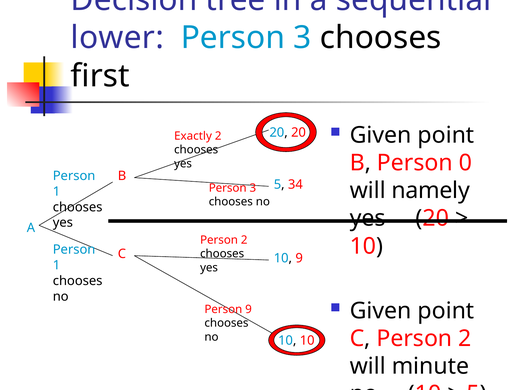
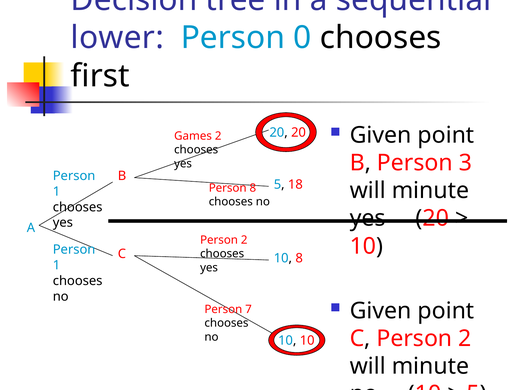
3: 3 -> 0 (302, 38)
Exactly: Exactly -> Games (193, 136)
0: 0 -> 3 (465, 163)
34: 34 -> 18 (295, 185)
namely: namely -> minute (430, 191)
3: 3 -> 8 (253, 188)
10 9: 9 -> 8 (299, 258)
Person 9: 9 -> 7 (249, 309)
